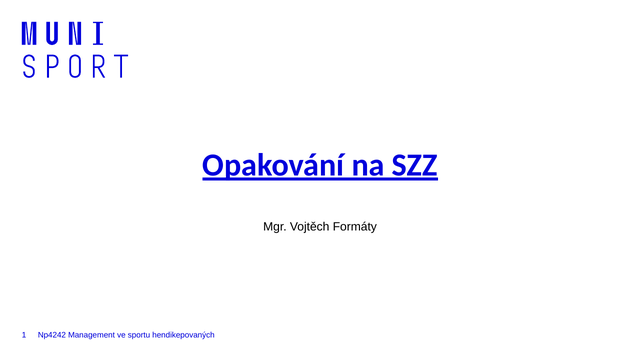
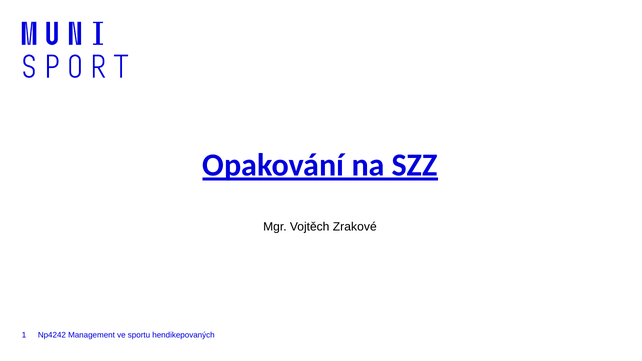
Formáty: Formáty -> Zrakové (355, 227)
